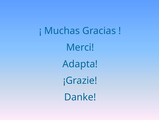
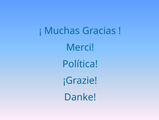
Adapta: Adapta -> Política (80, 64)
